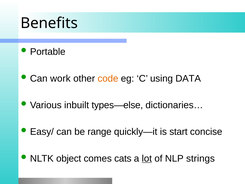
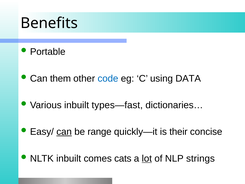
work: work -> them (60, 78)
code colour: orange -> blue (108, 78)
types—else: types—else -> types—fast (117, 105)
can underline: none -> present (64, 132)
start: start -> their (178, 132)
object: object -> inbuilt (69, 158)
